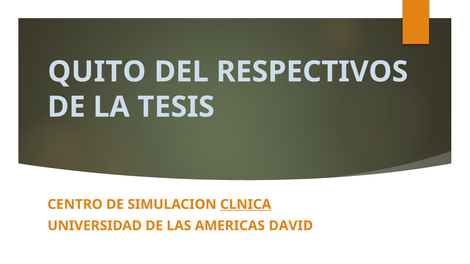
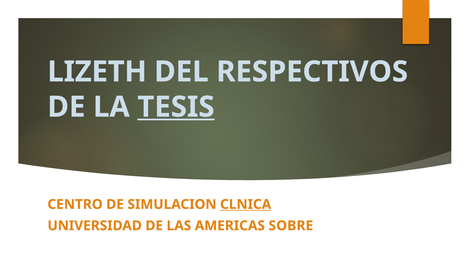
QUITO: QUITO -> LIZETH (97, 72)
TESIS underline: none -> present (176, 107)
DAVID: DAVID -> SOBRE (291, 226)
